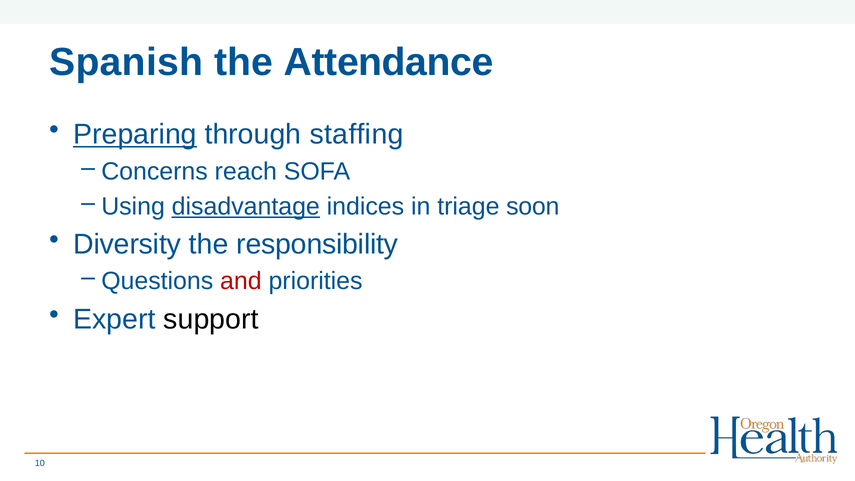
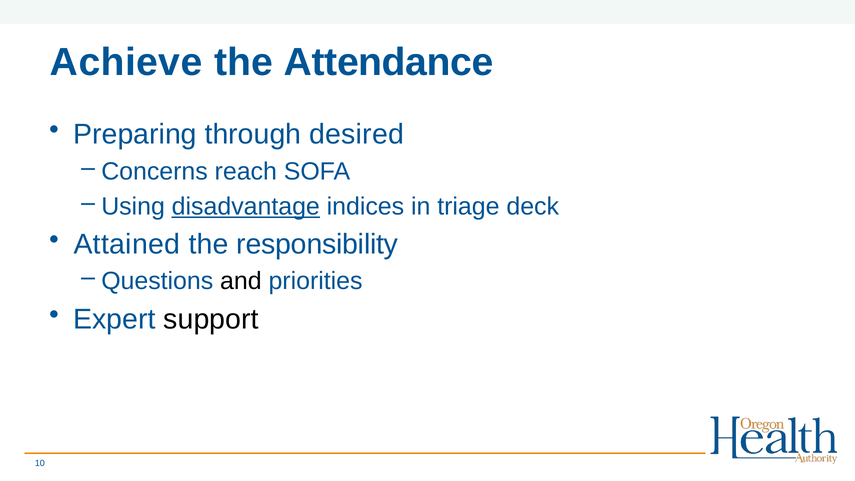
Spanish: Spanish -> Achieve (126, 62)
Preparing underline: present -> none (135, 135)
staffing: staffing -> desired (357, 135)
soon: soon -> deck (533, 206)
Diversity: Diversity -> Attained (127, 244)
and colour: red -> black (241, 281)
